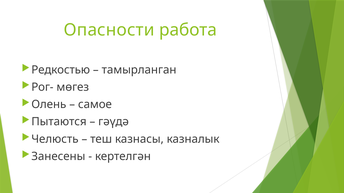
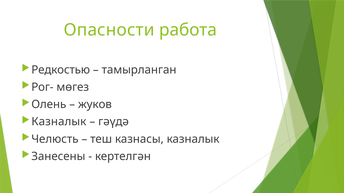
самое: самое -> жуков (95, 105)
Пытаются: Пытаются -> Казналык (59, 122)
